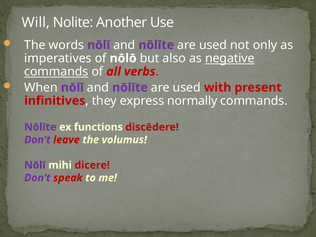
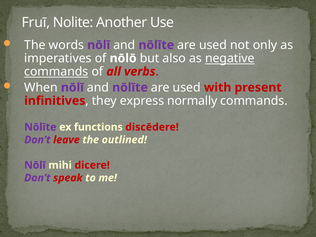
Will: Will -> Fruī (36, 23)
volumus: volumus -> outlined (124, 140)
